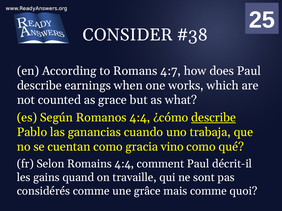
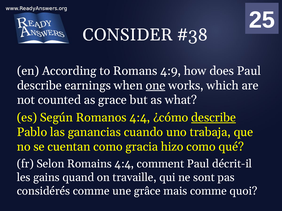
4:7: 4:7 -> 4:9 (171, 71)
one underline: none -> present (155, 86)
vino: vino -> hizo (172, 147)
